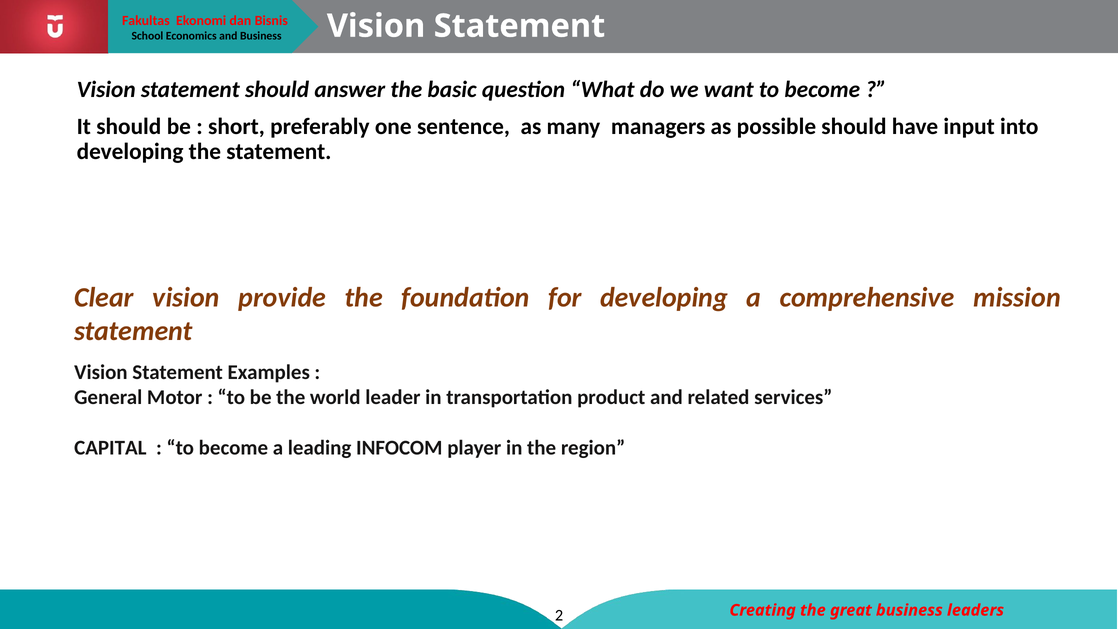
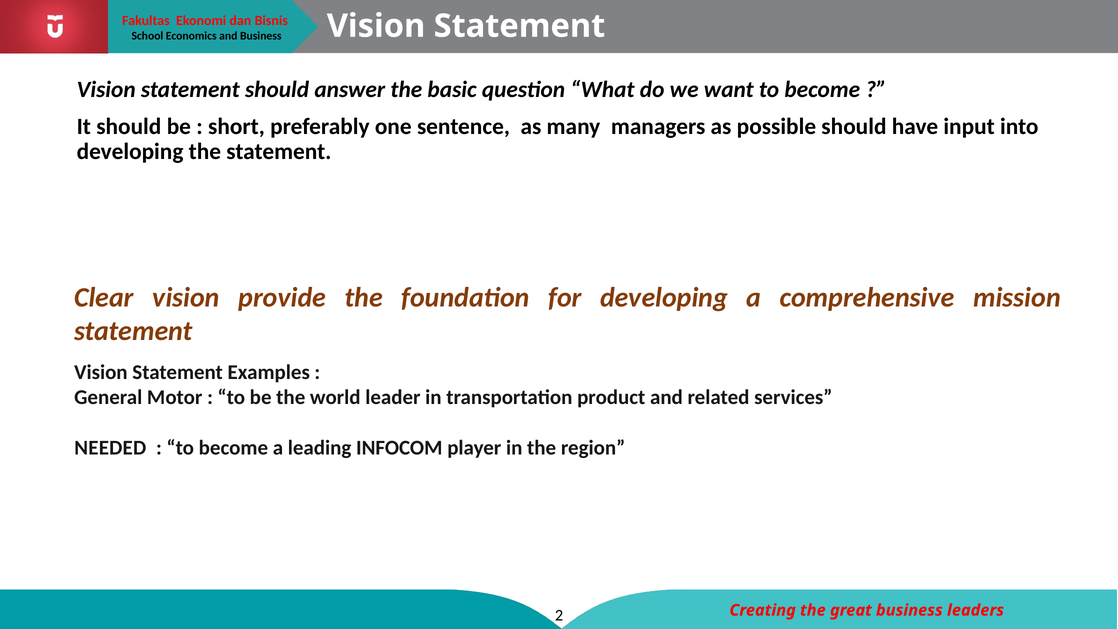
CAPITAL: CAPITAL -> NEEDED (110, 448)
